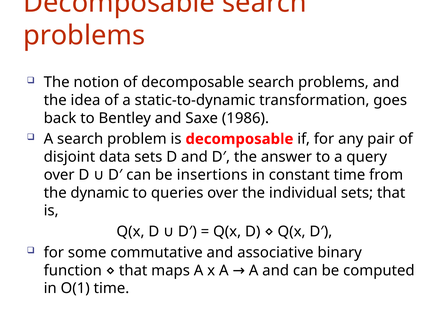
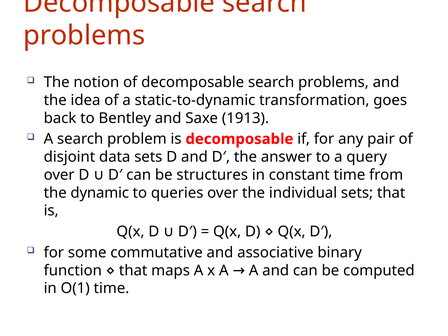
1986: 1986 -> 1913 (245, 118)
insertions: insertions -> structures (212, 175)
